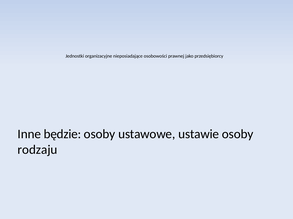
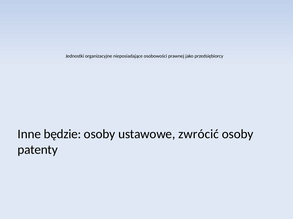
ustawie: ustawie -> zwrócić (199, 134)
rodzaju: rodzaju -> patenty (38, 150)
